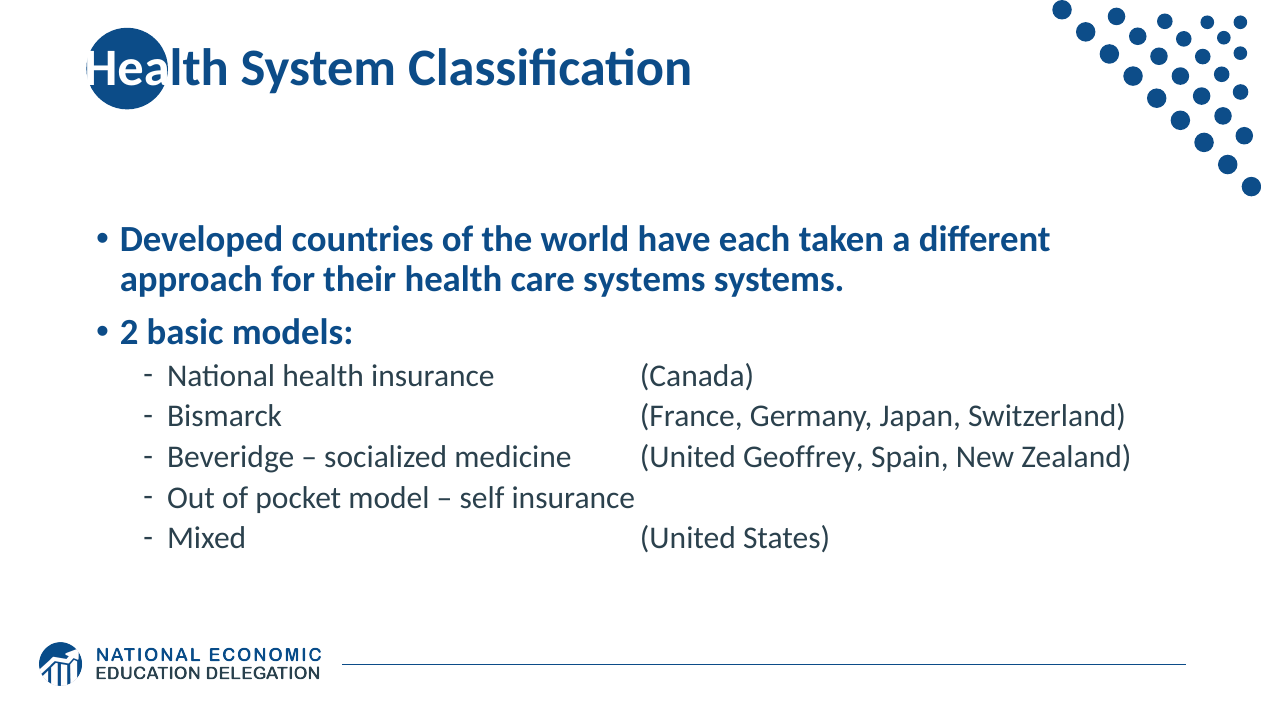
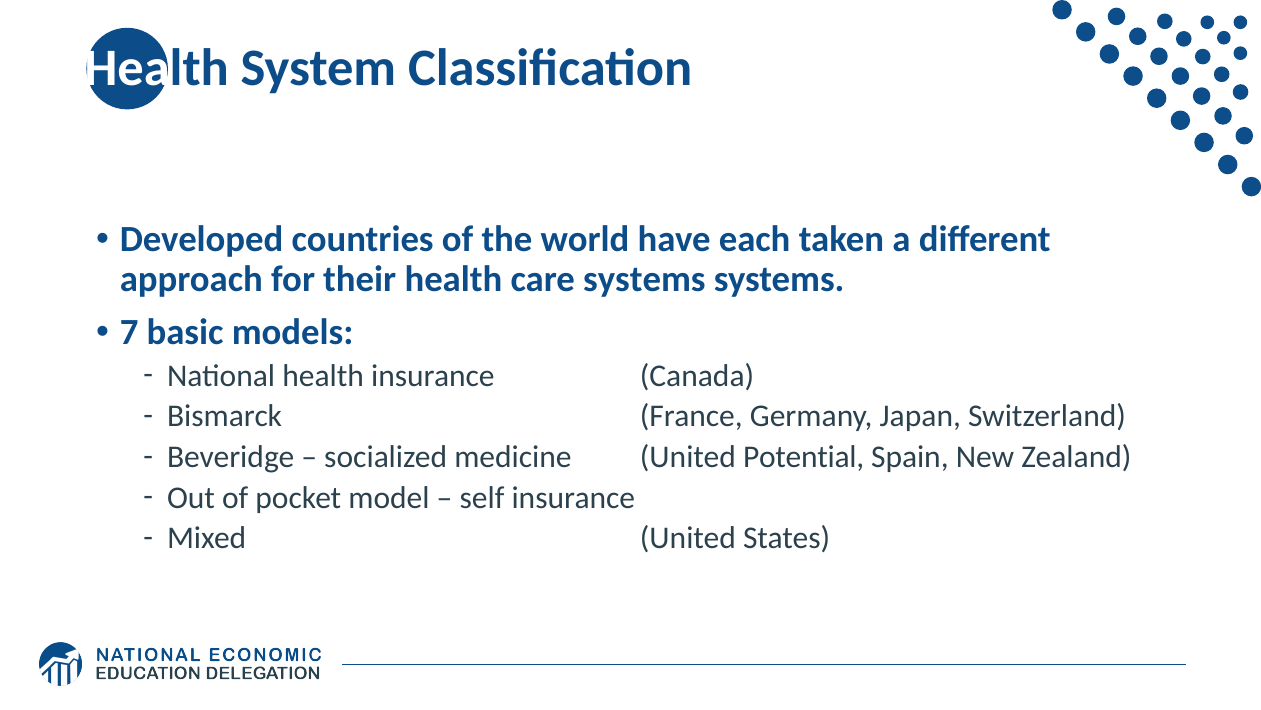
2: 2 -> 7 (129, 332)
Geoffrey: Geoffrey -> Potential (804, 457)
